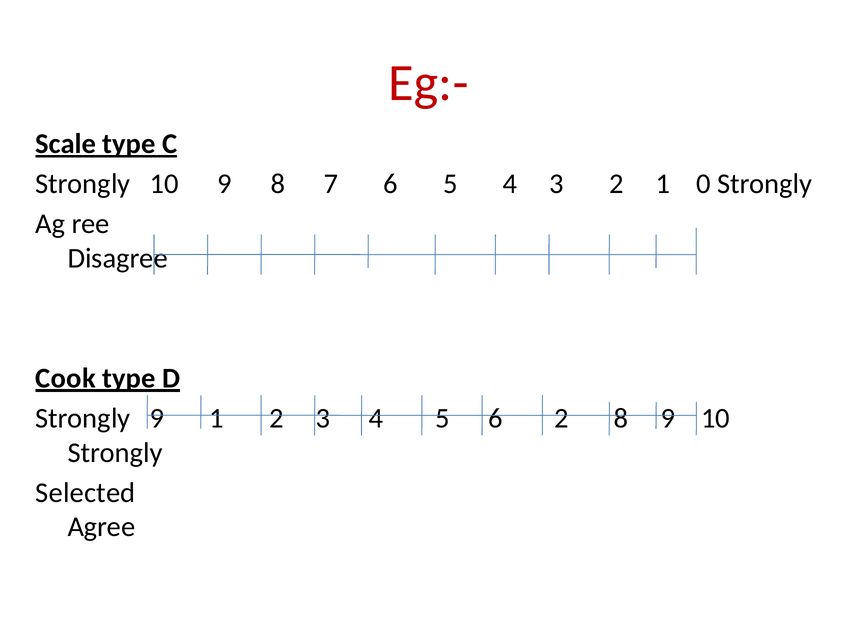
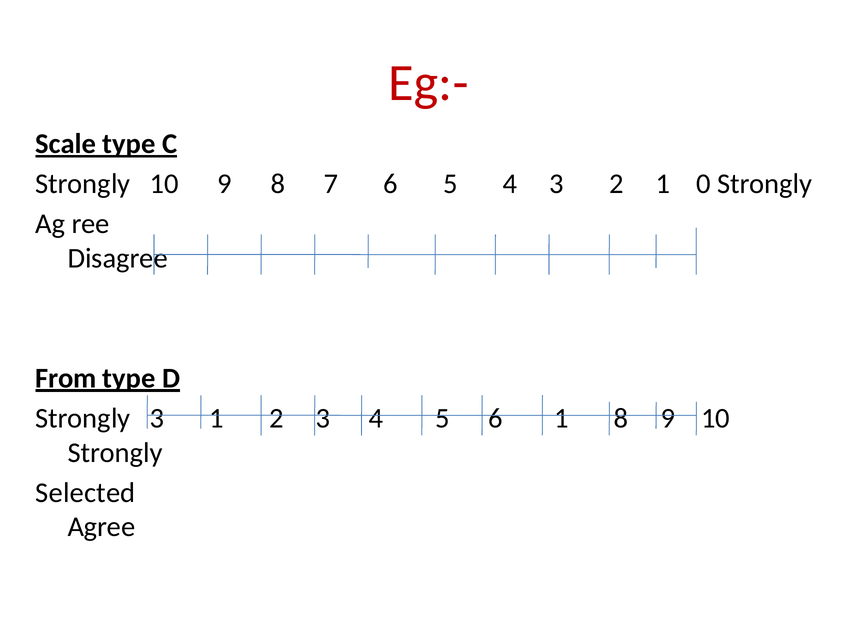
Cook: Cook -> From (66, 378)
Strongly 9: 9 -> 3 (157, 418)
6 2: 2 -> 1 (561, 418)
